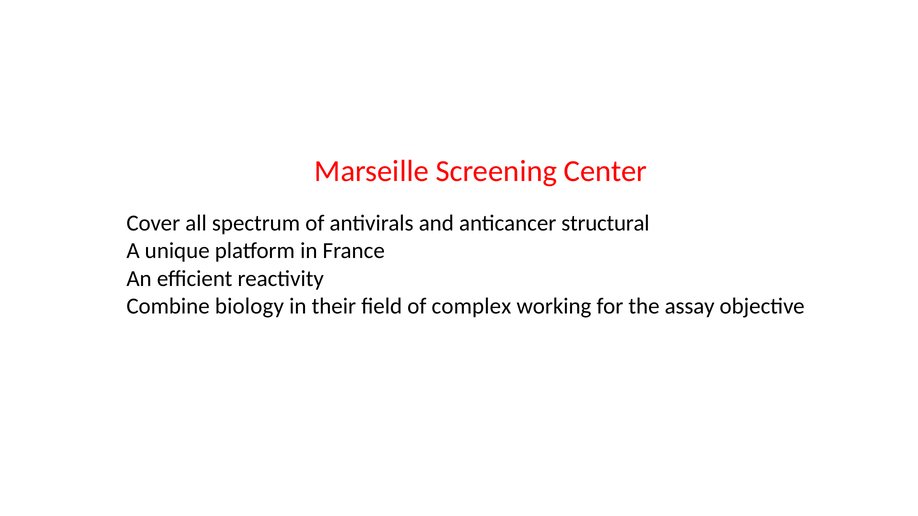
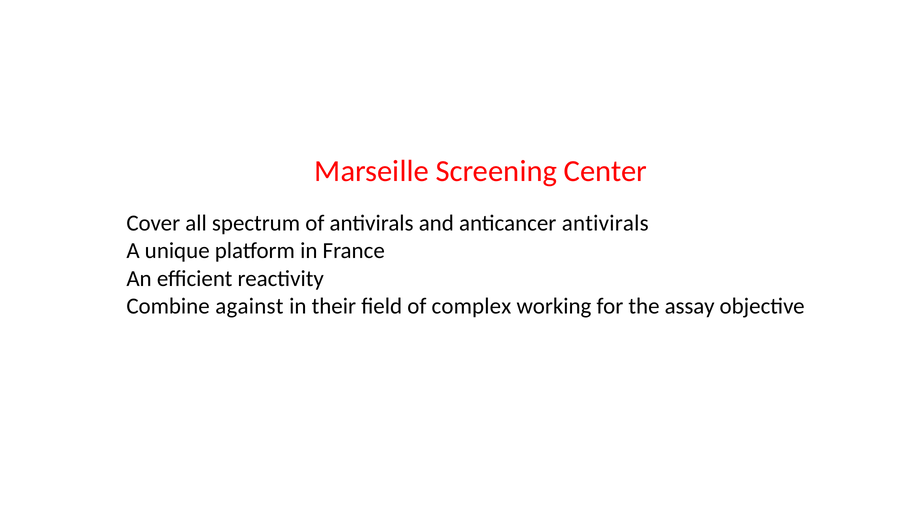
anticancer structural: structural -> antivirals (605, 224)
biology: biology -> against (249, 306)
